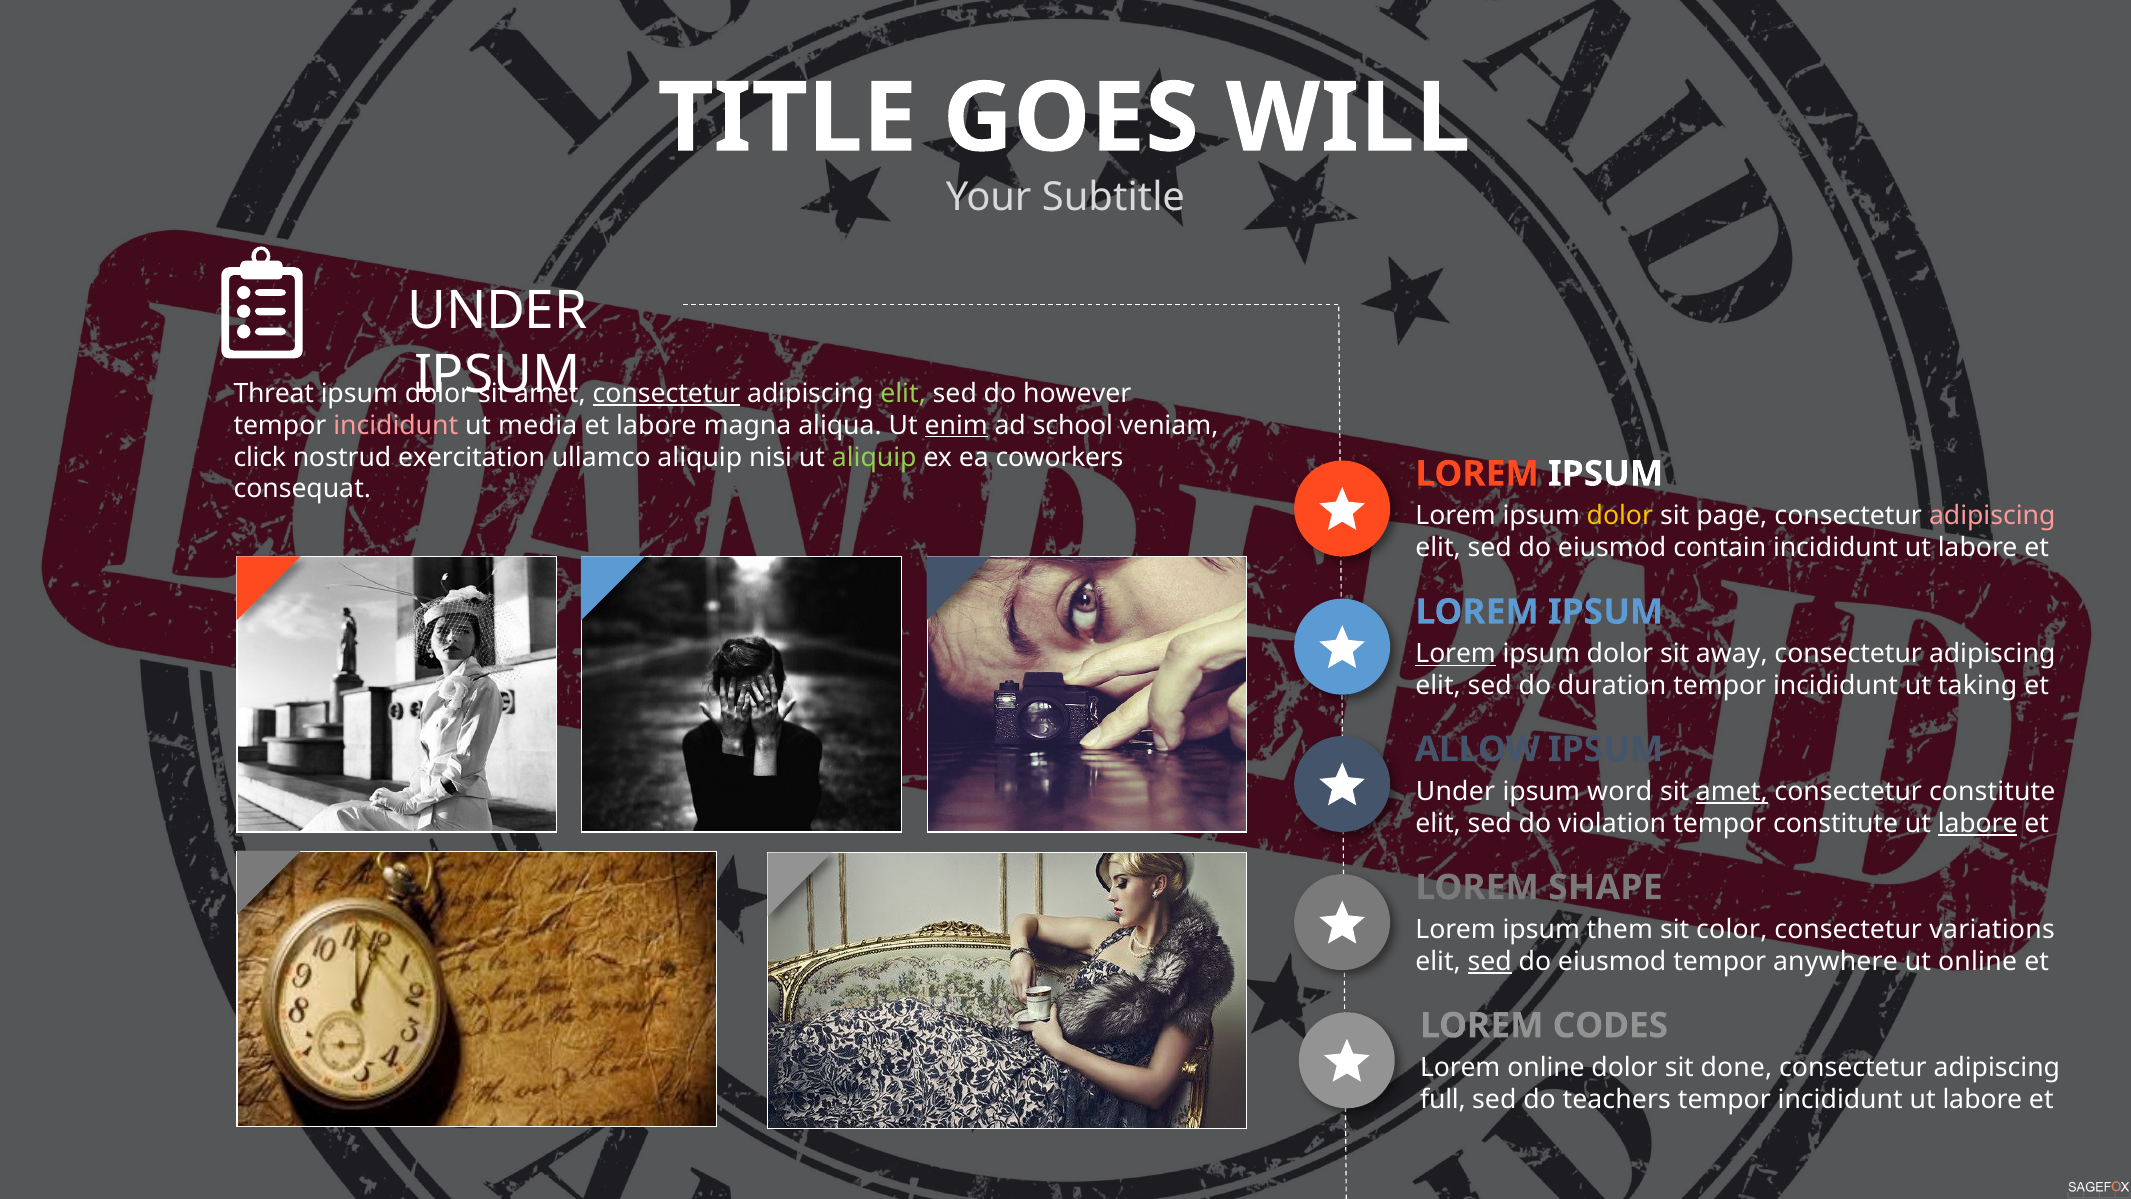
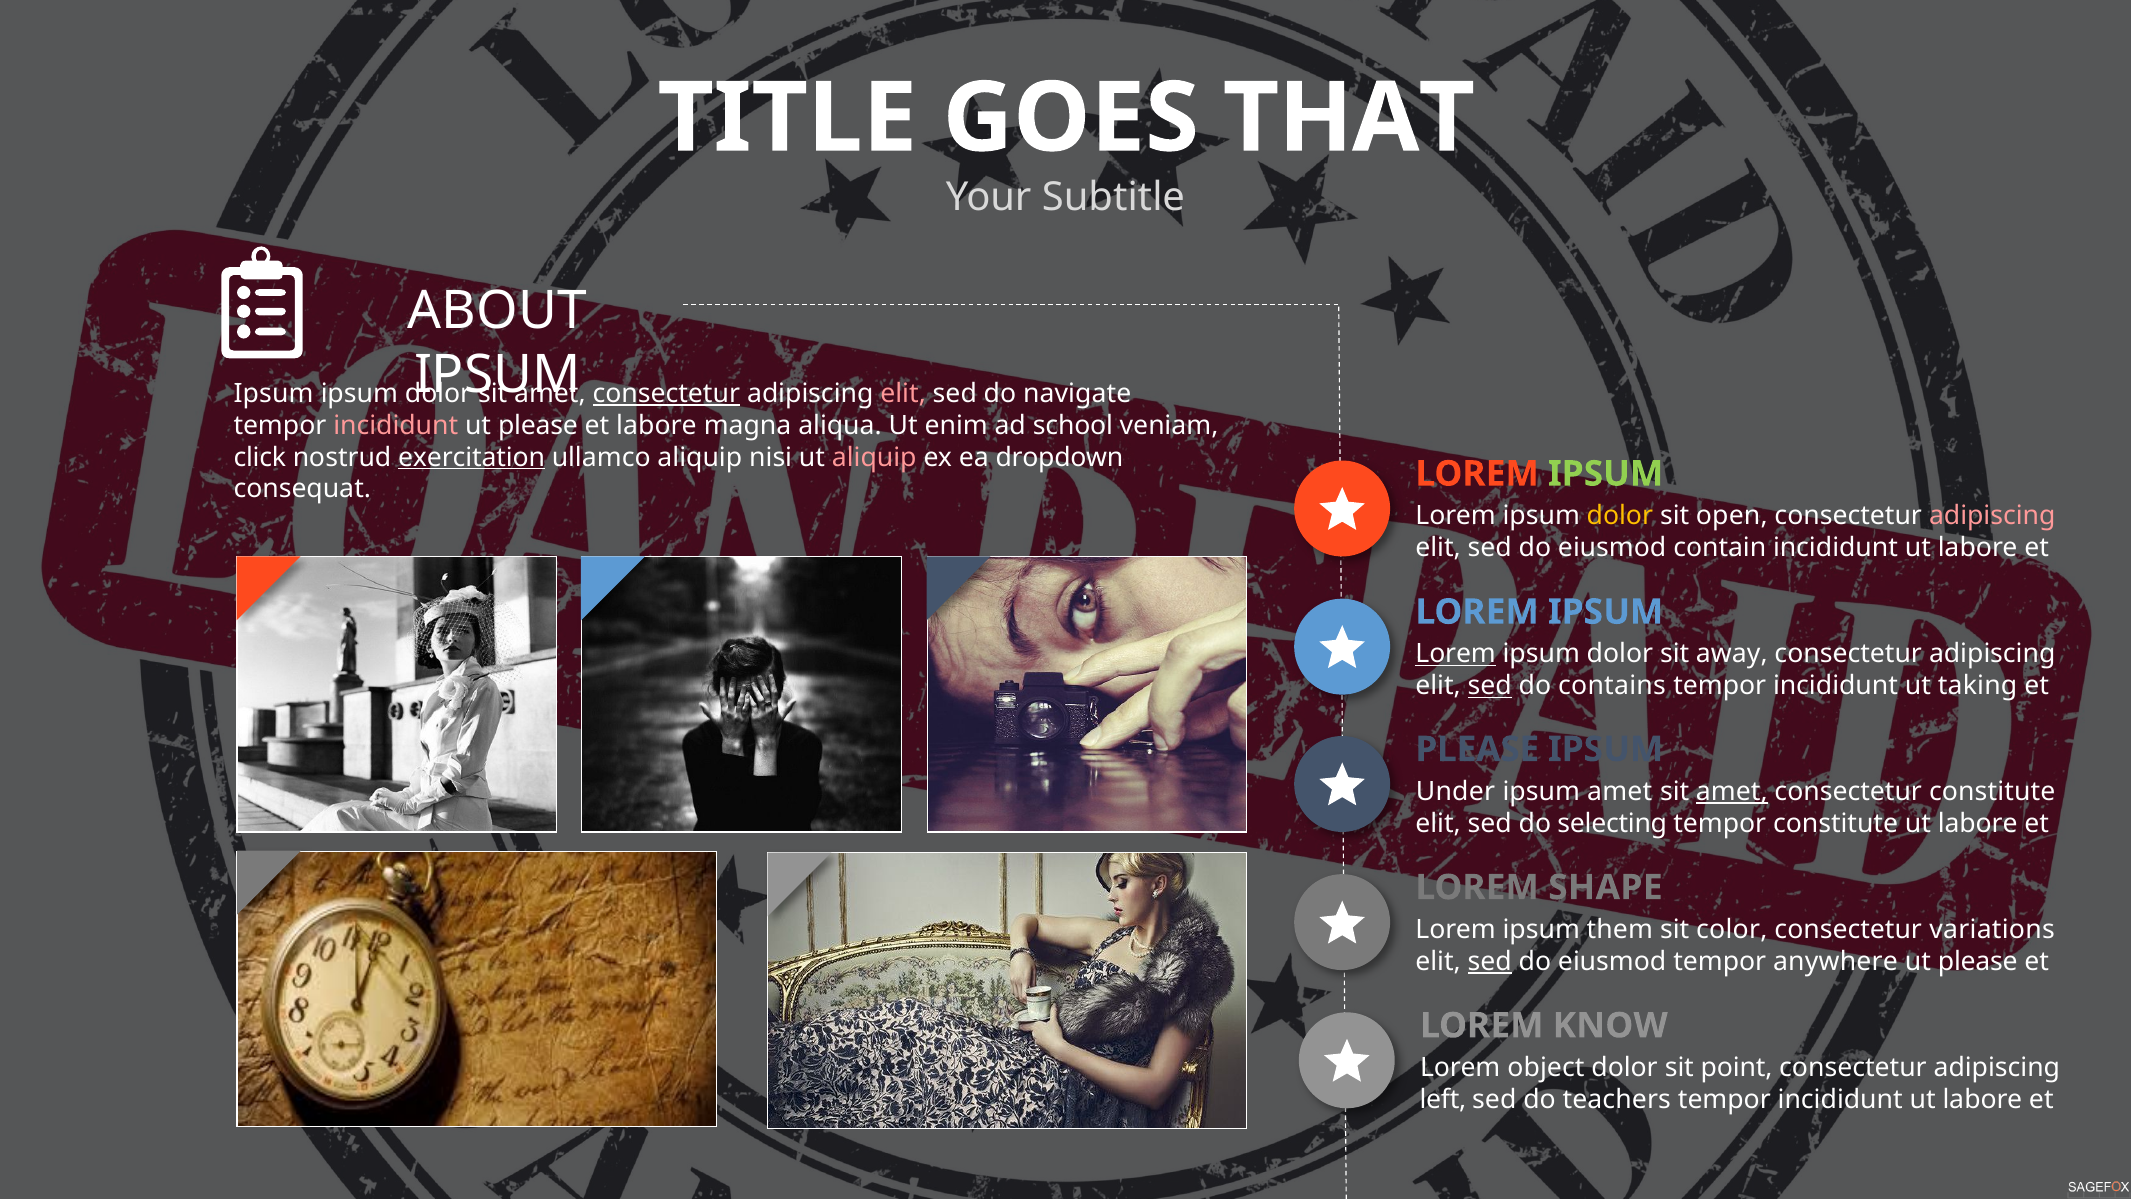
WILL: WILL -> THAT (1349, 118)
UNDER: UNDER -> ABOUT (497, 311)
Threat: Threat -> Ipsum (274, 393)
elit colour: light green -> pink (903, 393)
however: however -> navigate (1077, 393)
media: media -> please (538, 425)
enim underline: present -> none (956, 425)
exercitation underline: none -> present (472, 457)
aliquip colour: light green -> pink (874, 457)
coworkers: coworkers -> dropdown (1059, 457)
IPSUM colour: white -> light green (1606, 474)
page: page -> open (1732, 516)
sed underline: none -> present (1490, 686)
duration: duration -> contains (1612, 686)
ALLOW: ALLOW -> PLEASE (1477, 749)
ipsum word: word -> amet (1620, 791)
violation: violation -> selecting (1612, 823)
labore underline: present -> none (1978, 823)
online: online -> please (1978, 961)
CODES: CODES -> KNOW (1610, 1025)
Lorem online: online -> object (1546, 1067)
done: done -> point (1737, 1067)
full: full -> left (1443, 1099)
